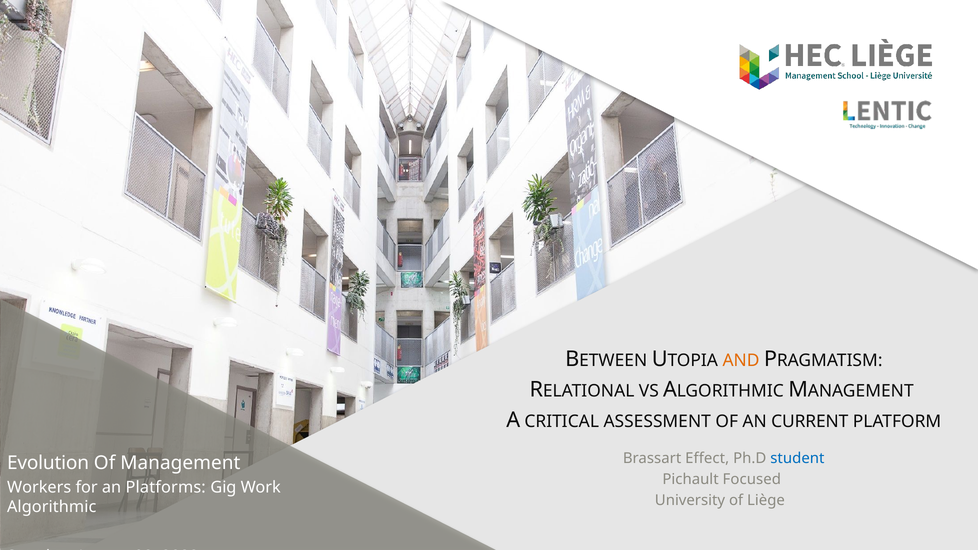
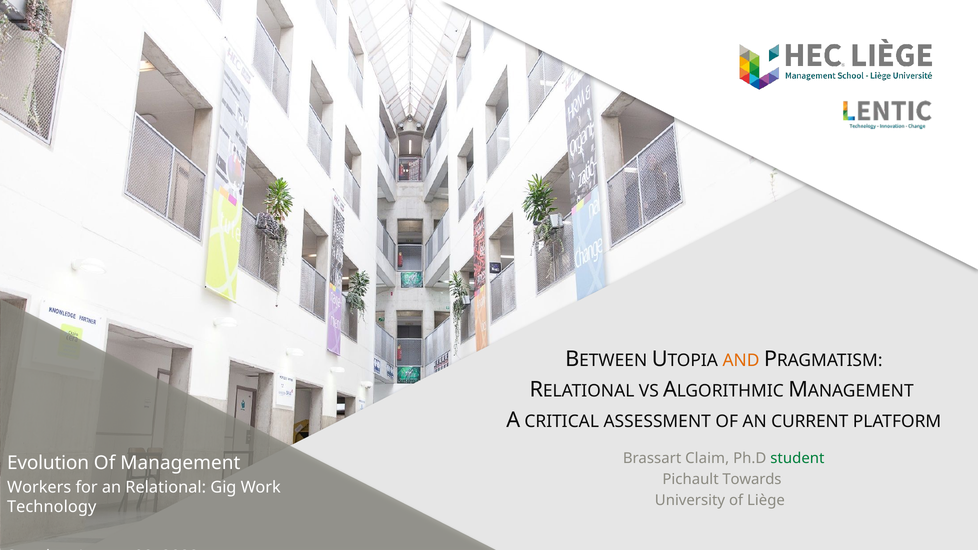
Effect: Effect -> Claim (707, 458)
student colour: blue -> green (797, 458)
Focused: Focused -> Towards (752, 479)
an Platforms: Platforms -> Relational (166, 487)
Algorithmic: Algorithmic -> Technology (52, 507)
